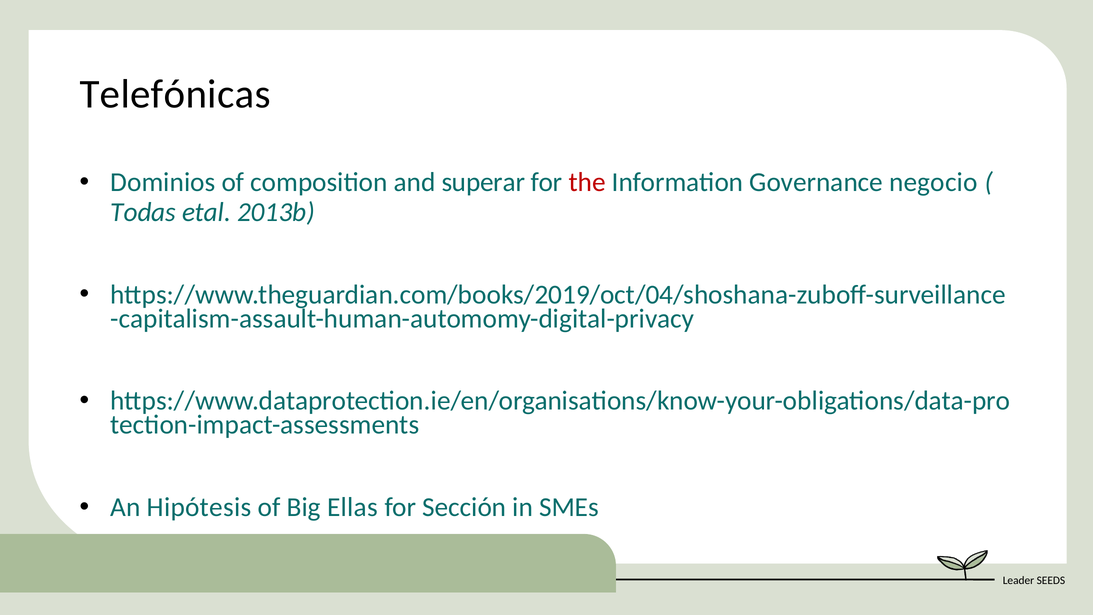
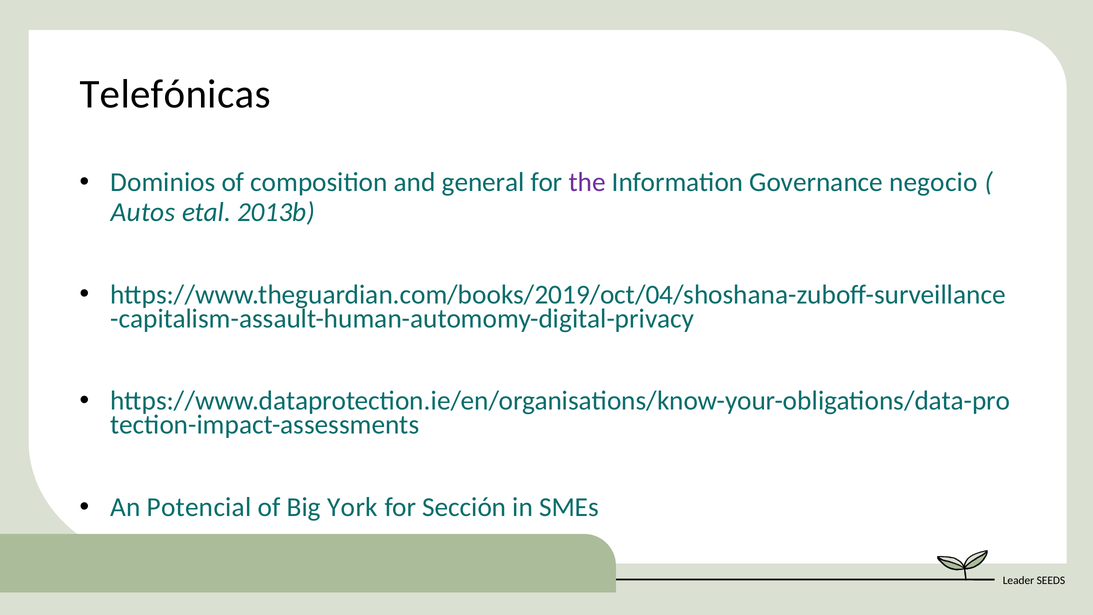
superar: superar -> general (483, 182)
the colour: red -> purple (587, 182)
Todas: Todas -> Autos (143, 212)
Hipótesis: Hipótesis -> Potencial (199, 507)
Ellas: Ellas -> York (353, 507)
